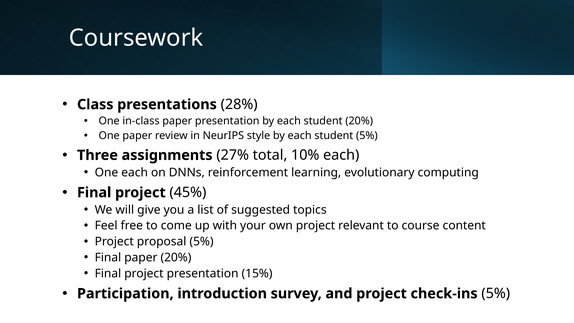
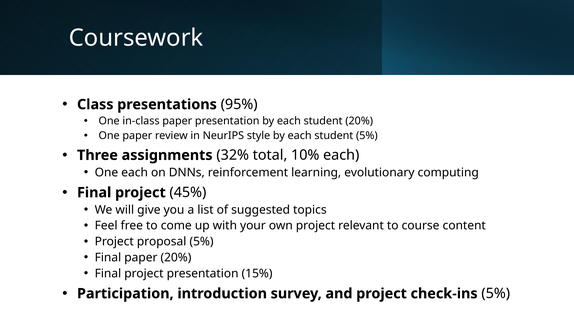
28%: 28% -> 95% (239, 104)
27%: 27% -> 32% (233, 155)
